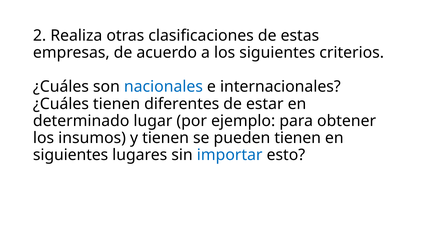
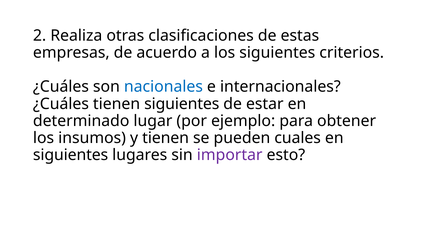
tienen diferentes: diferentes -> siguientes (182, 104)
pueden tienen: tienen -> cuales (298, 138)
importar colour: blue -> purple (230, 155)
